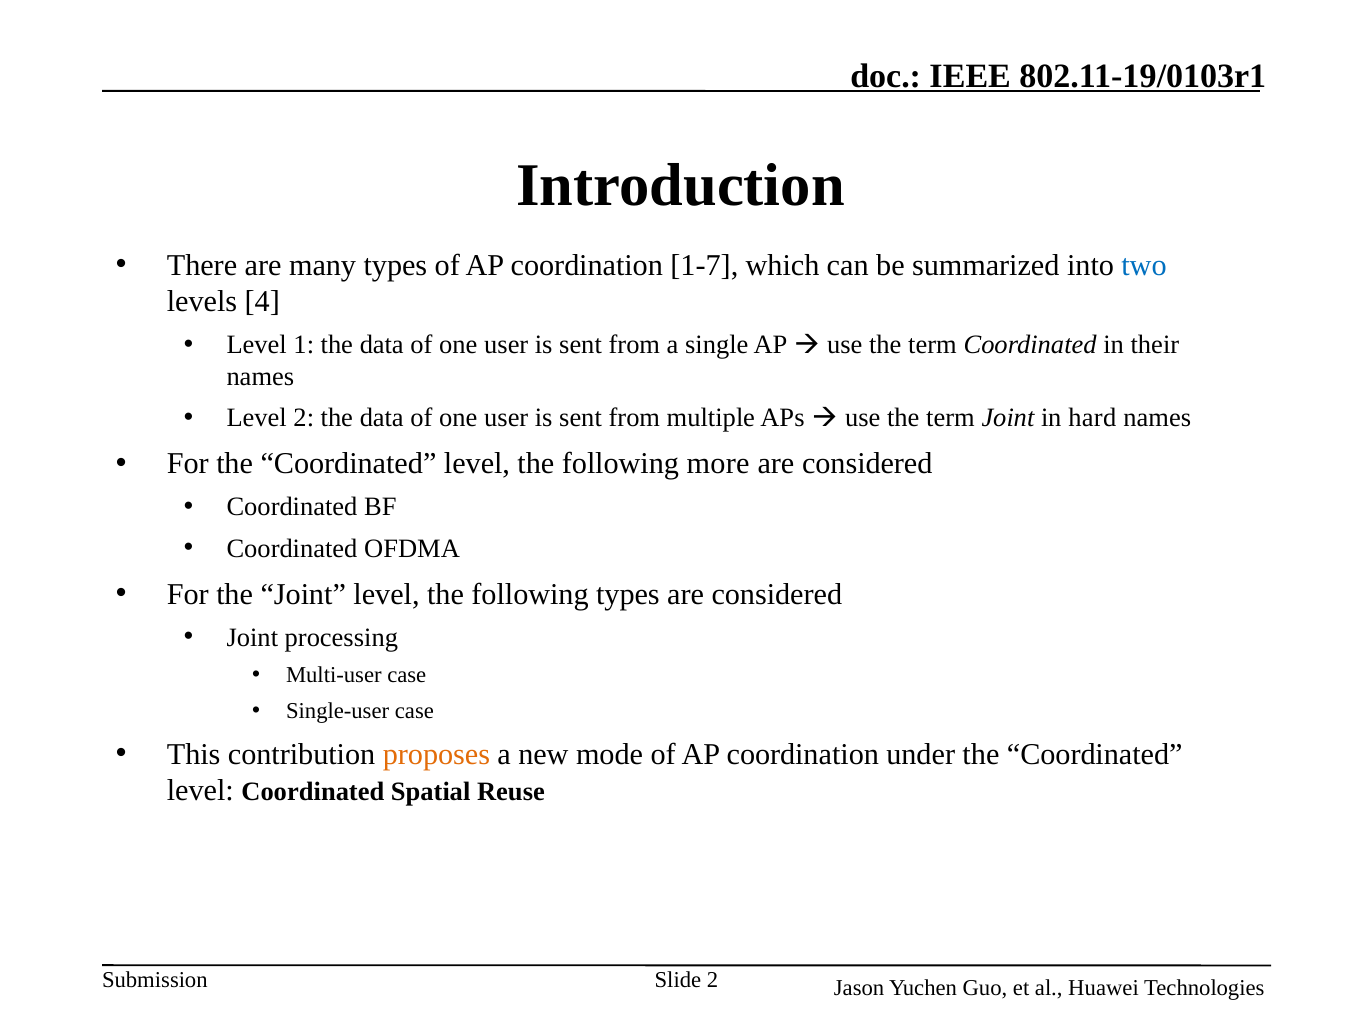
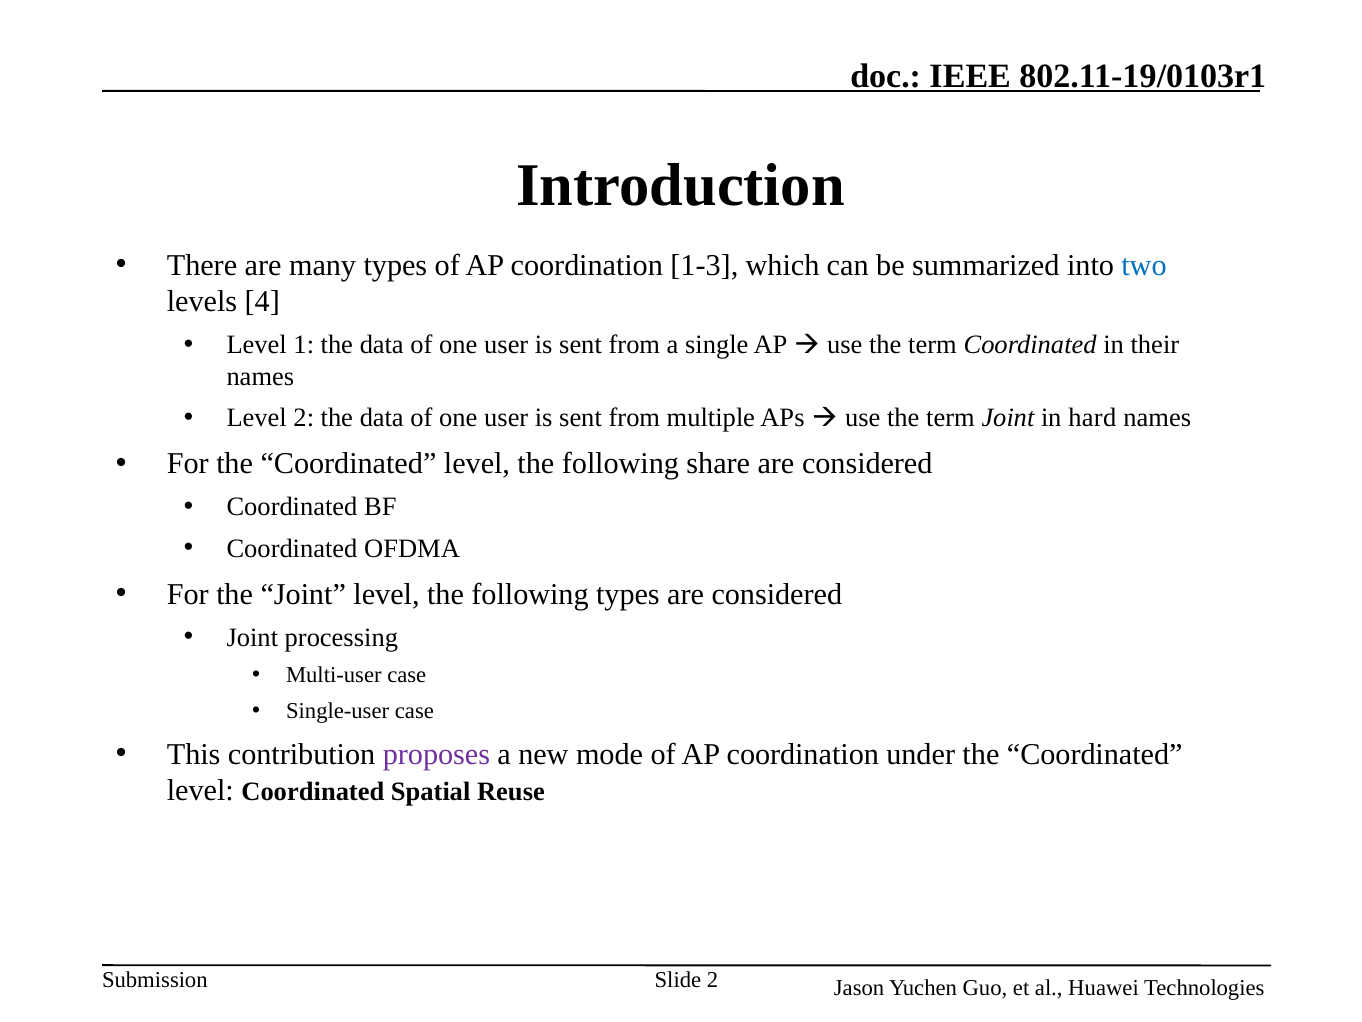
1-7: 1-7 -> 1-3 (704, 265)
more: more -> share (718, 464)
proposes colour: orange -> purple (436, 754)
